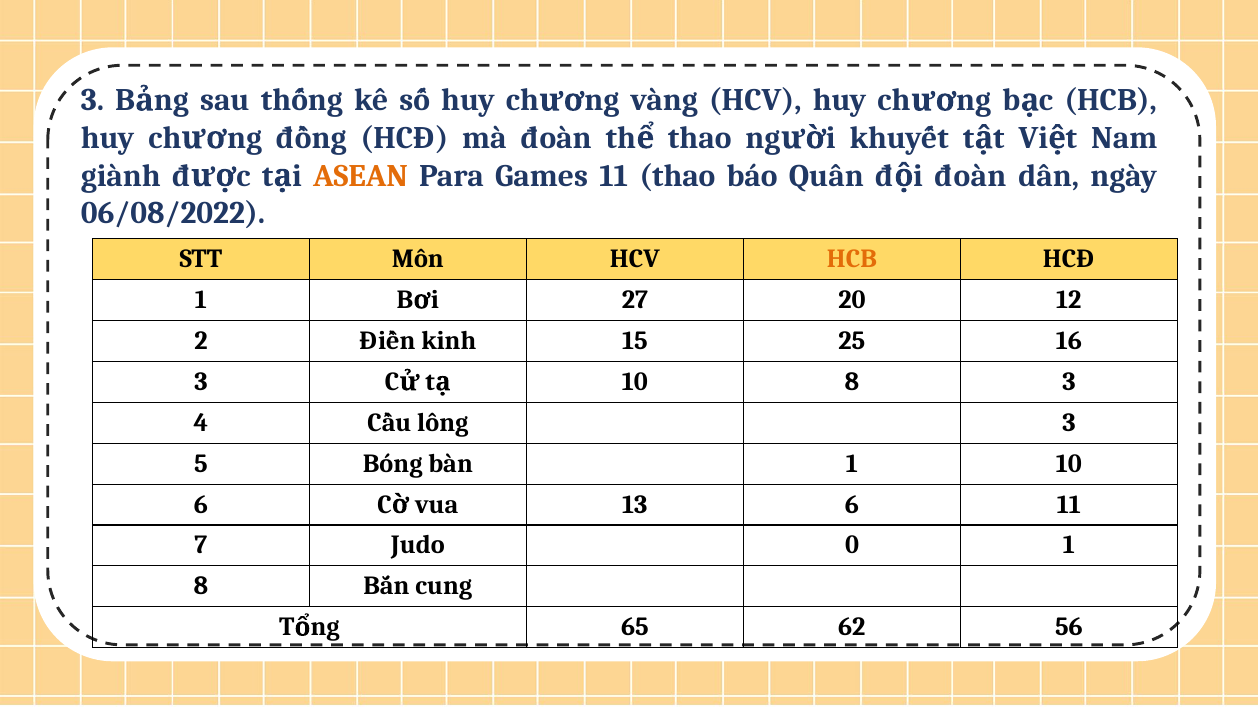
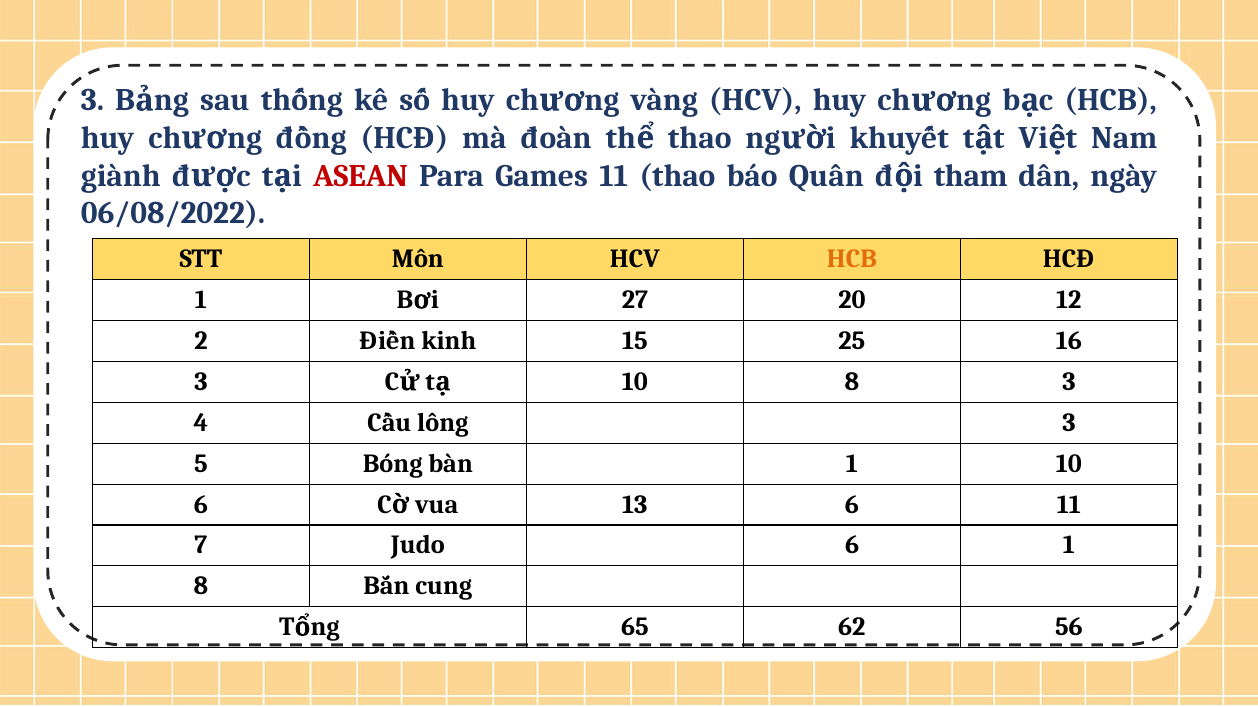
ASEAN colour: orange -> red (360, 176)
đoàn: đoàn -> tham (971, 176)
Judo 0: 0 -> 6 (852, 546)
